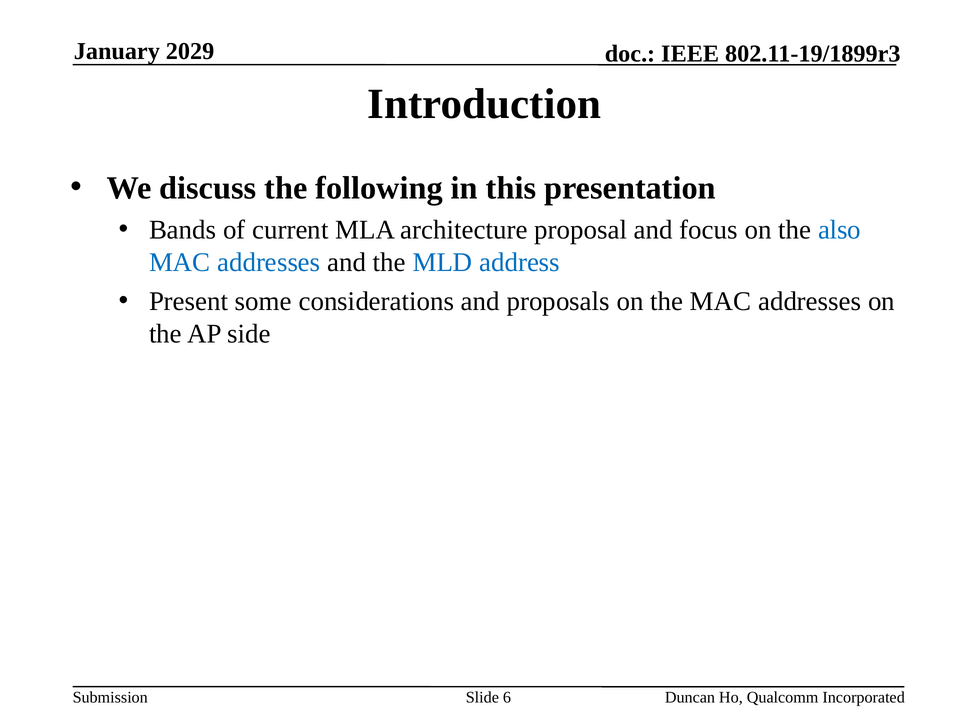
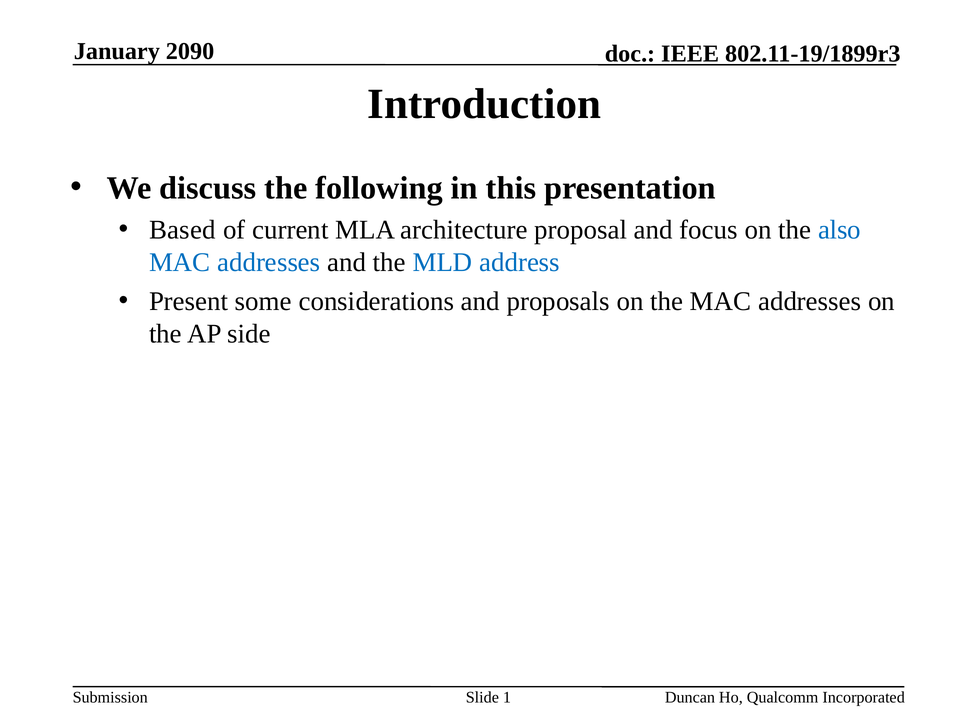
2029: 2029 -> 2090 (190, 51)
Bands: Bands -> Based (182, 230)
6: 6 -> 1 (507, 697)
